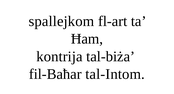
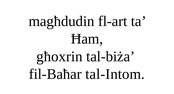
spallejkom: spallejkom -> magħdudin (61, 21)
kontrija: kontrija -> għoxrin (59, 56)
